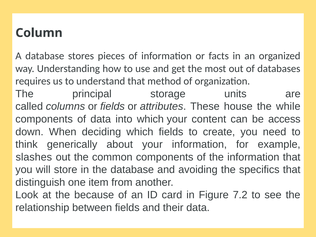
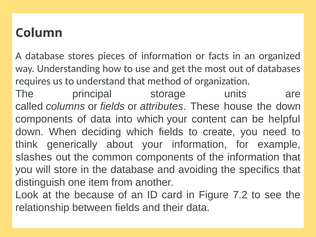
the while: while -> down (288, 107)
access: access -> helpful (284, 119)
